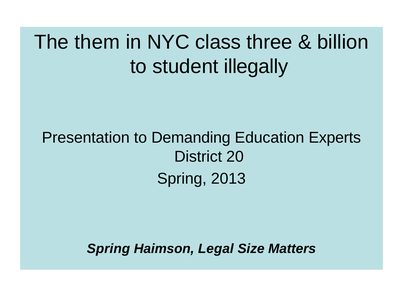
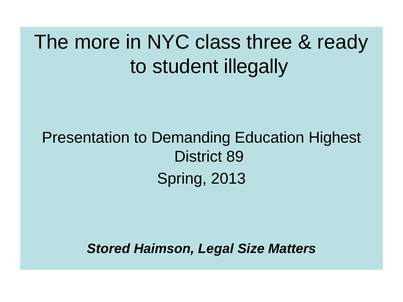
them: them -> more (97, 42)
billion: billion -> ready (343, 42)
Experts: Experts -> Highest (335, 138)
20: 20 -> 89 (235, 157)
Spring: Spring -> Stored (108, 249)
